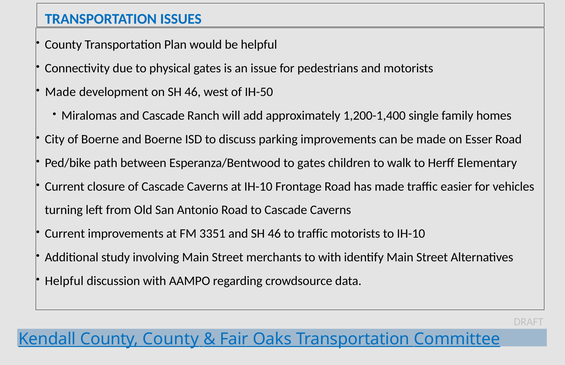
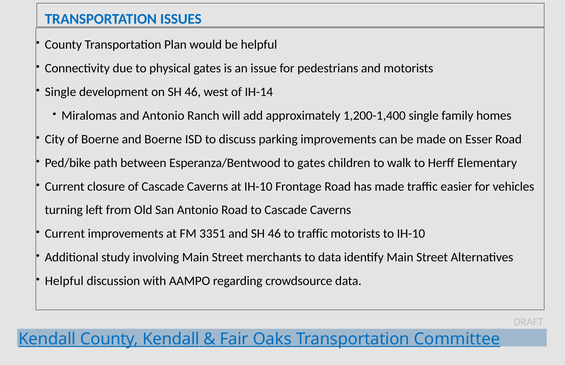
Made: Made -> Single (60, 92)
IH-50: IH-50 -> IH-14 (259, 92)
and Cascade: Cascade -> Antonio (163, 116)
to with: with -> data (330, 258)
County County: County -> Kendall (171, 340)
